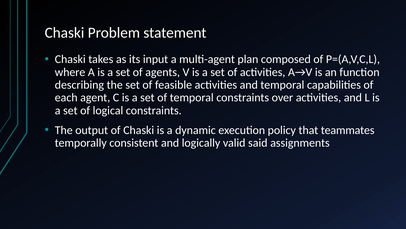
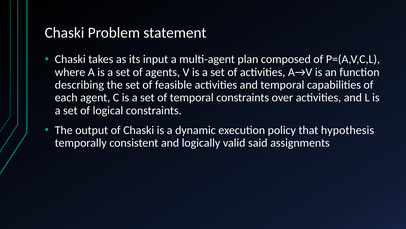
teammates: teammates -> hypothesis (348, 130)
